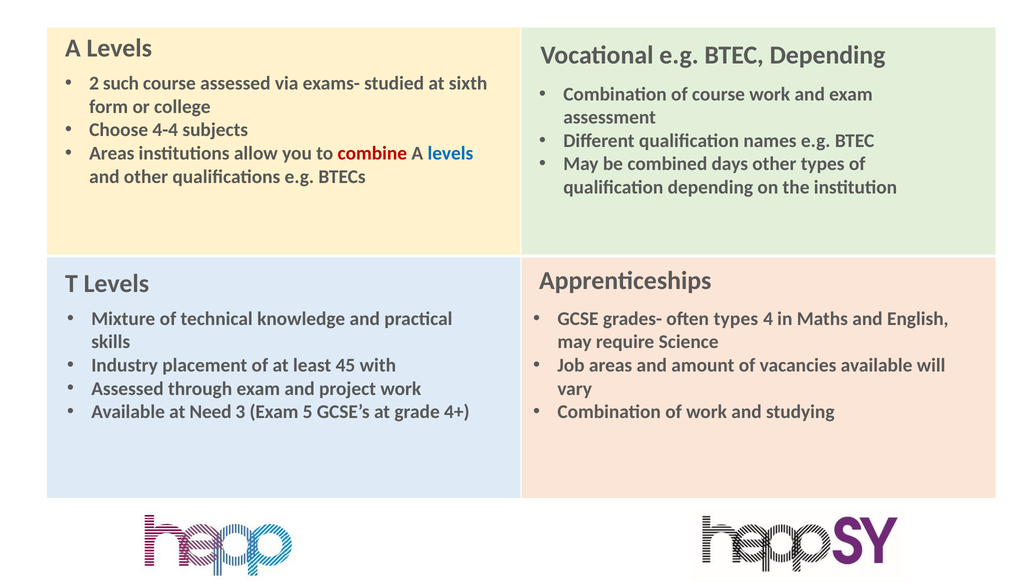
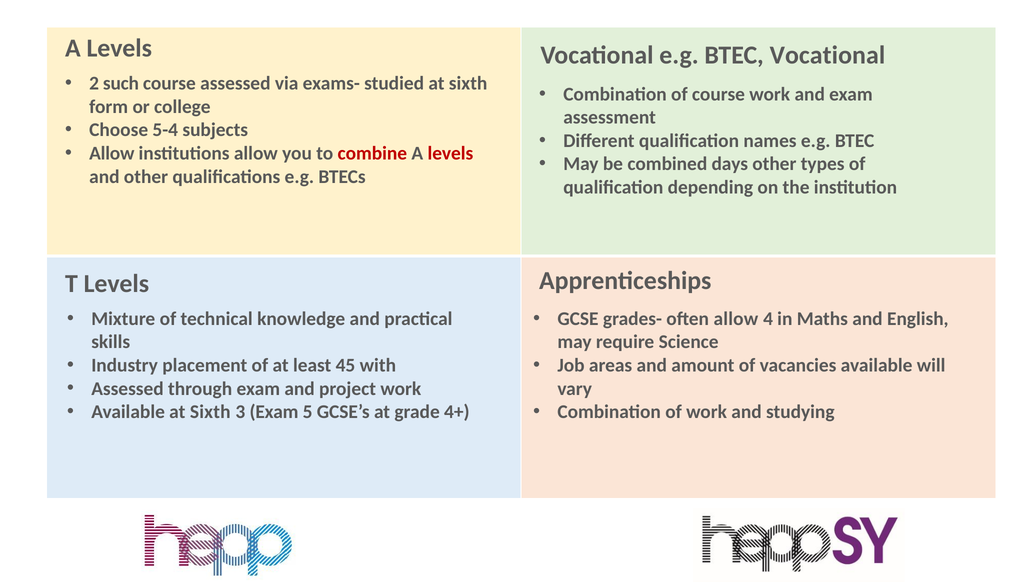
BTEC Depending: Depending -> Vocational (827, 55)
4-4: 4-4 -> 5-4 (165, 130)
Areas: Areas -> Allow (112, 153)
levels colour: blue -> red (450, 153)
often types: types -> allow (736, 319)
Available at Need: Need -> Sixth (210, 412)
